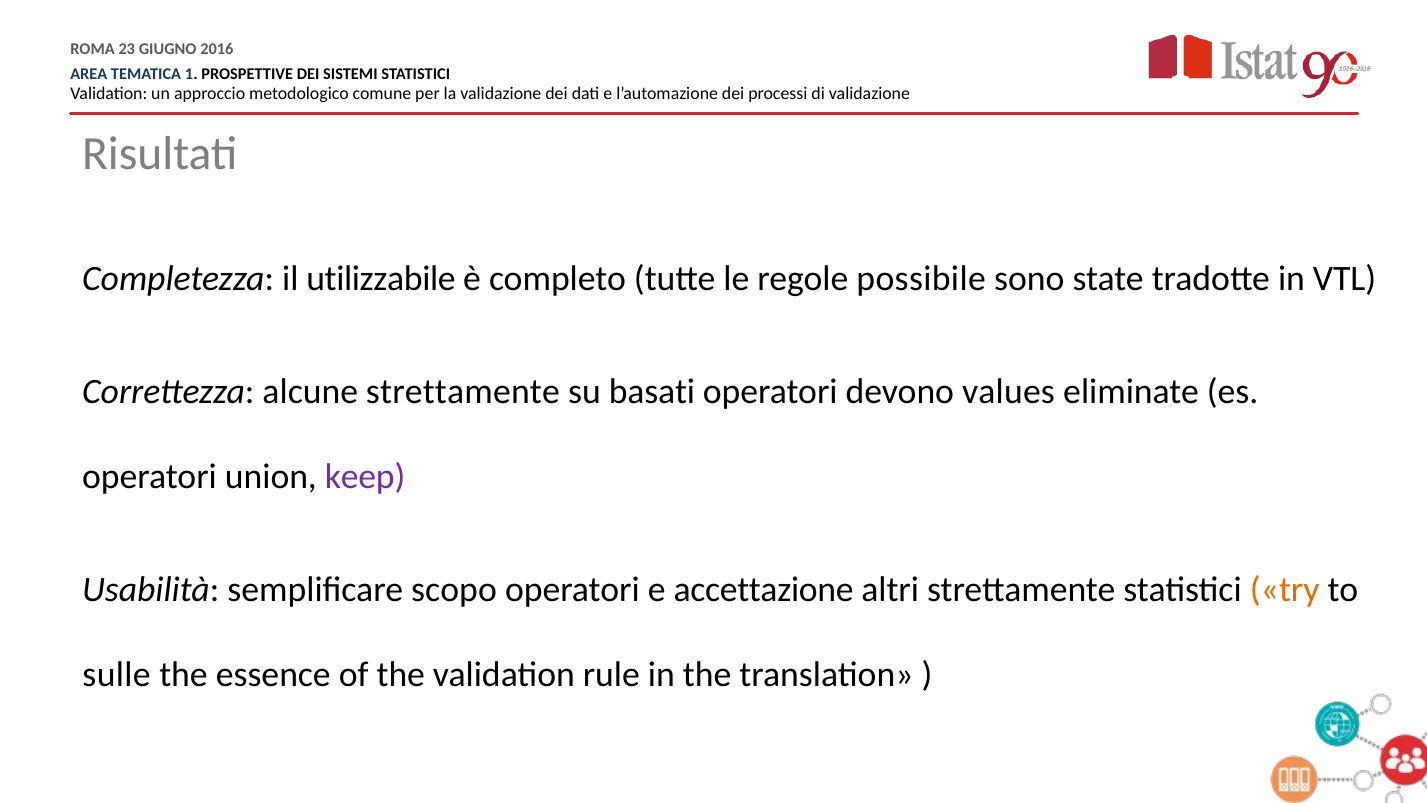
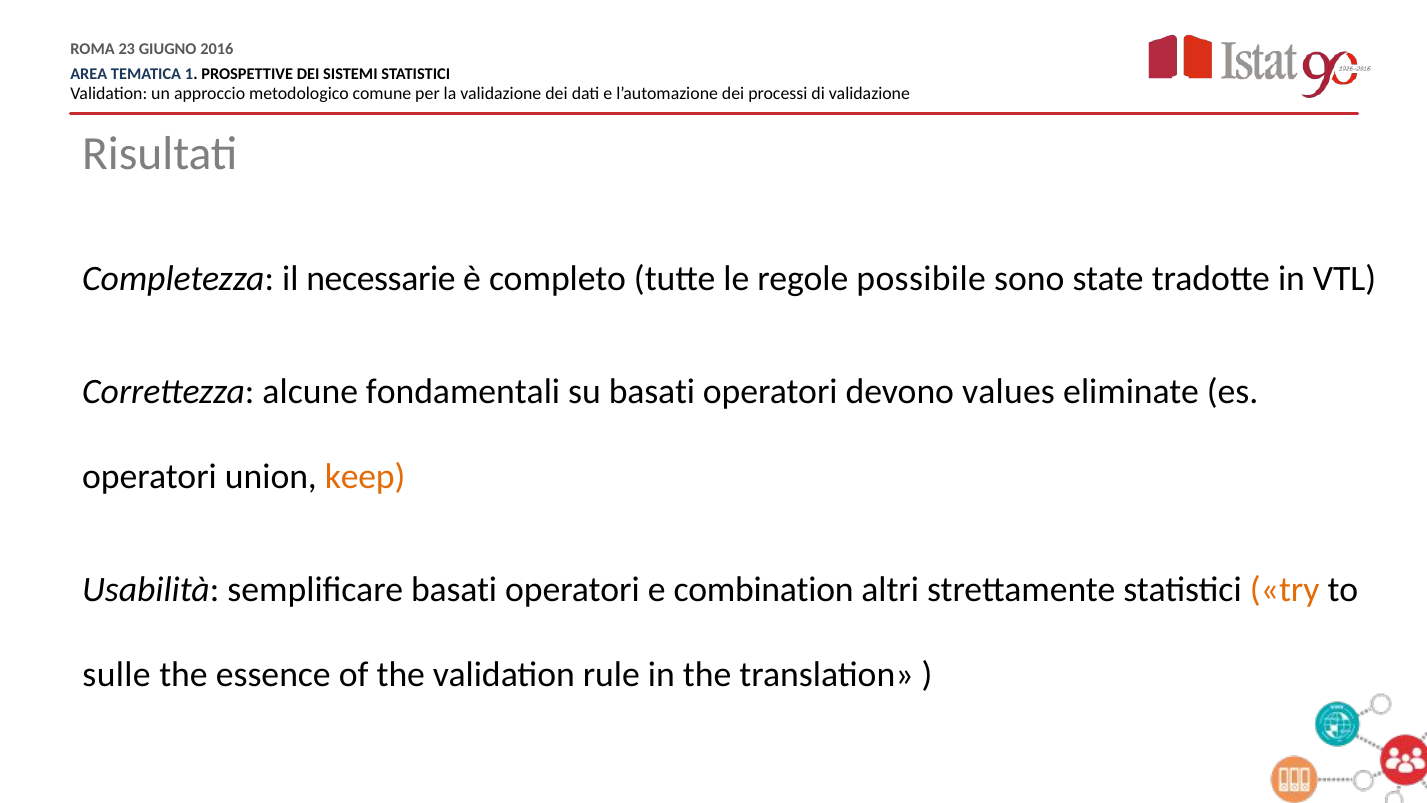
utilizzabile: utilizzabile -> necessarie (381, 279)
alcune strettamente: strettamente -> fondamentali (463, 391)
keep colour: purple -> orange (365, 477)
semplificare scopo: scopo -> basati (454, 589)
accettazione: accettazione -> combination (764, 589)
